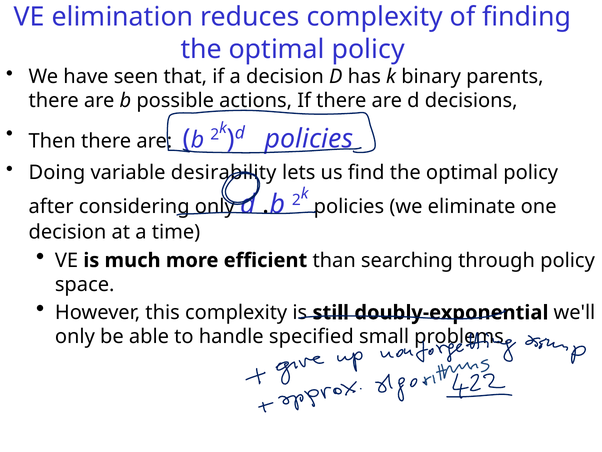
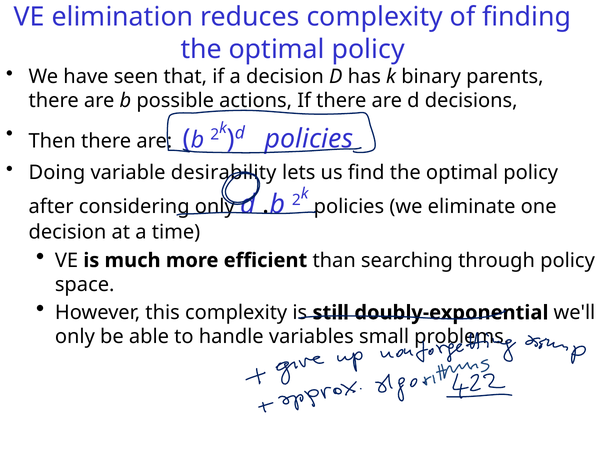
specified: specified -> variables (311, 336)
